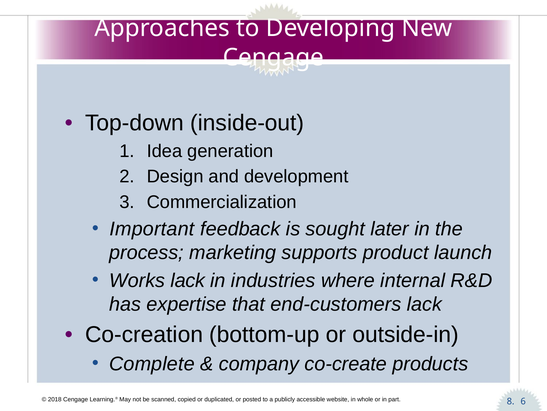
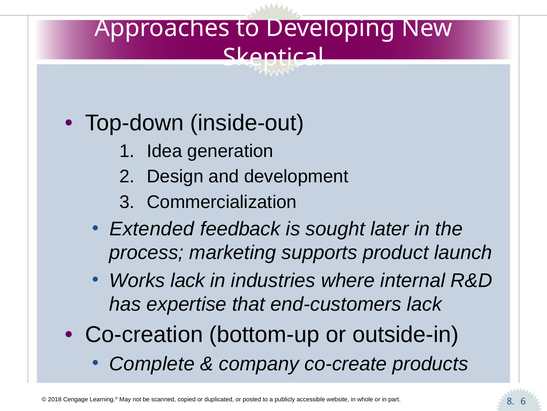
Cengage: Cengage -> Skeptical (273, 57)
Important: Important -> Extended (152, 229)
